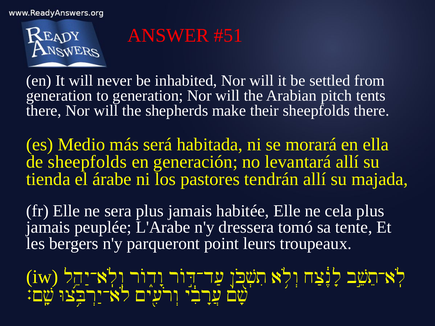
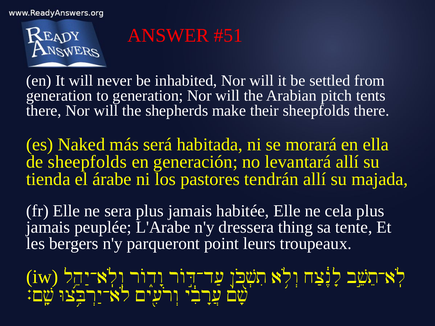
Medio: Medio -> Naked (81, 145)
tomó: tomó -> thing (296, 227)
